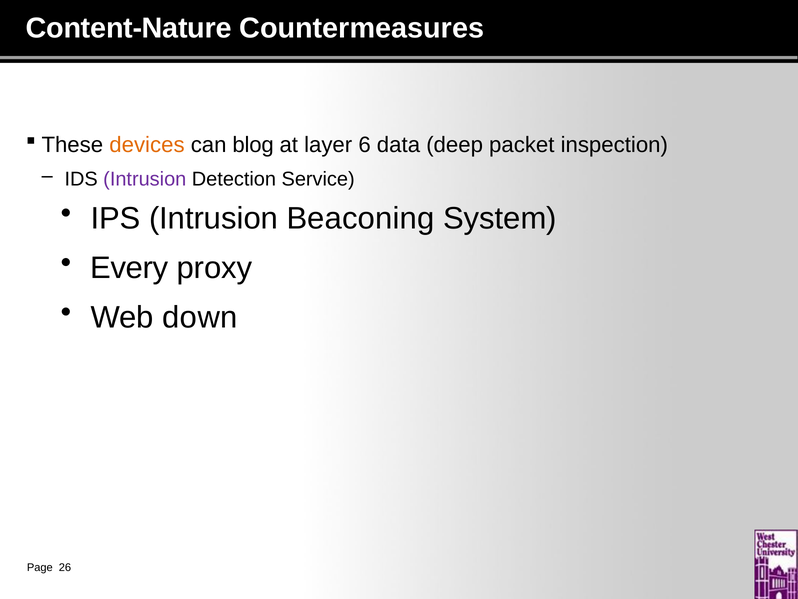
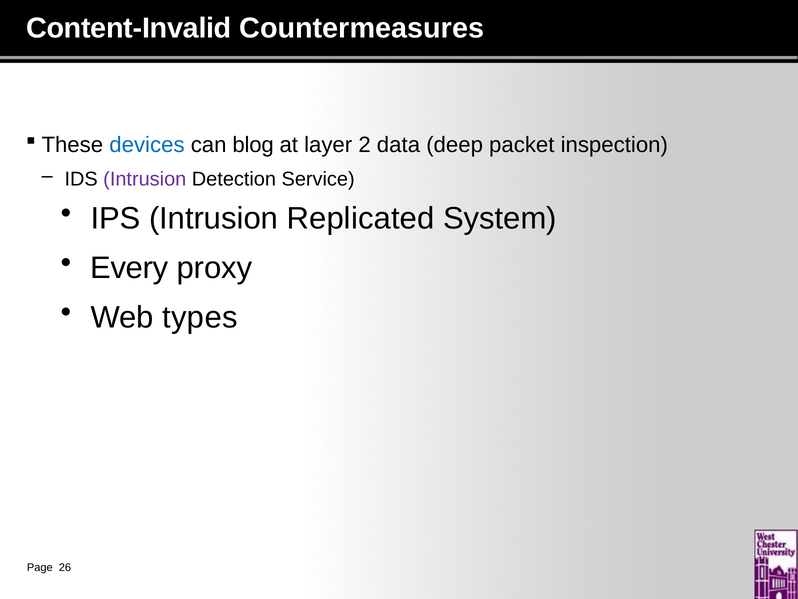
Content-Nature: Content-Nature -> Content-Invalid (129, 28)
devices colour: orange -> blue (147, 145)
6: 6 -> 2 (365, 145)
Beaconing: Beaconing -> Replicated (361, 218)
down: down -> types (200, 317)
